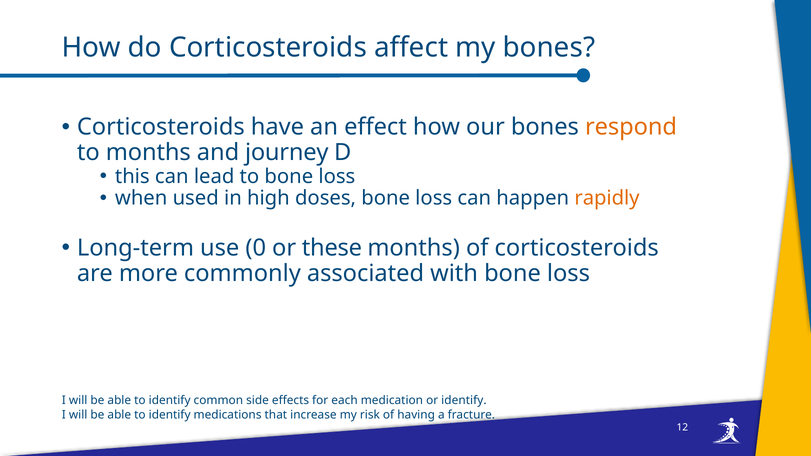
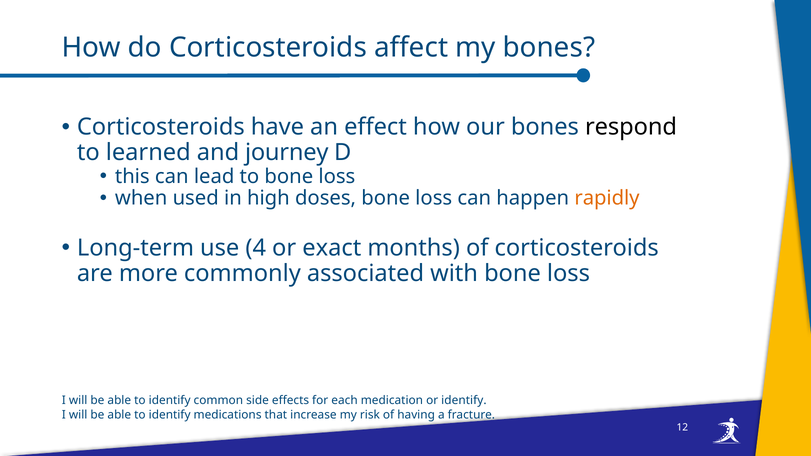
respond colour: orange -> black (631, 127)
to months: months -> learned (148, 153)
0: 0 -> 4 (256, 248)
these: these -> exact (332, 248)
